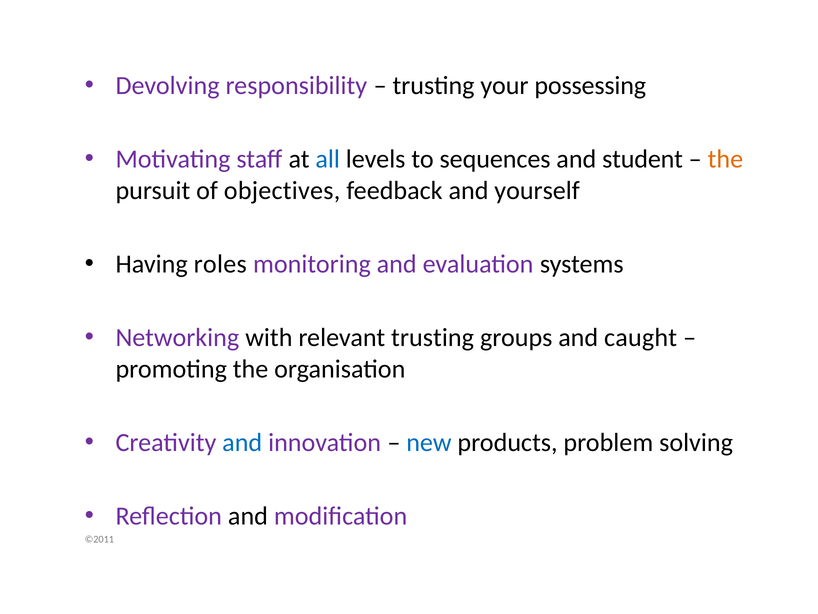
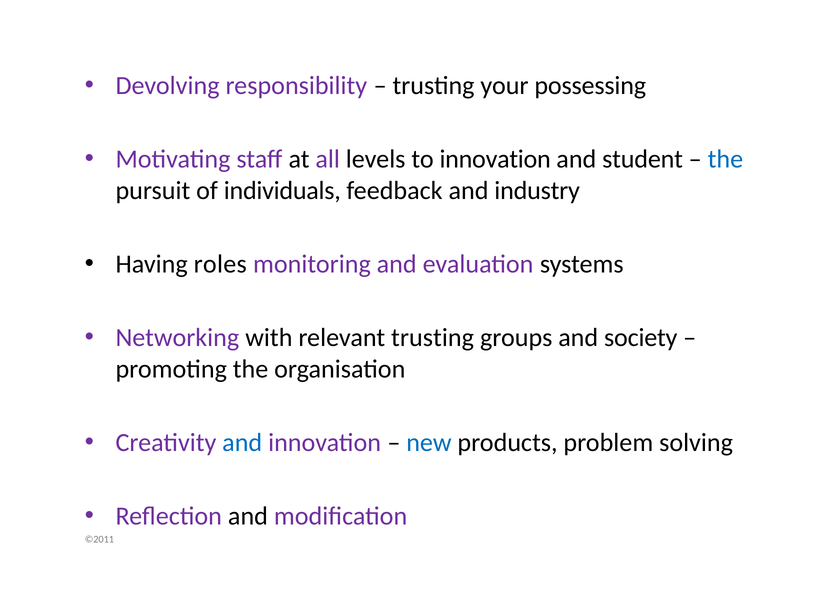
all colour: blue -> purple (328, 159)
to sequences: sequences -> innovation (495, 159)
the colour: orange -> blue (725, 159)
objectives: objectives -> individuals (282, 190)
yourself: yourself -> industry (537, 190)
caught: caught -> society (641, 337)
